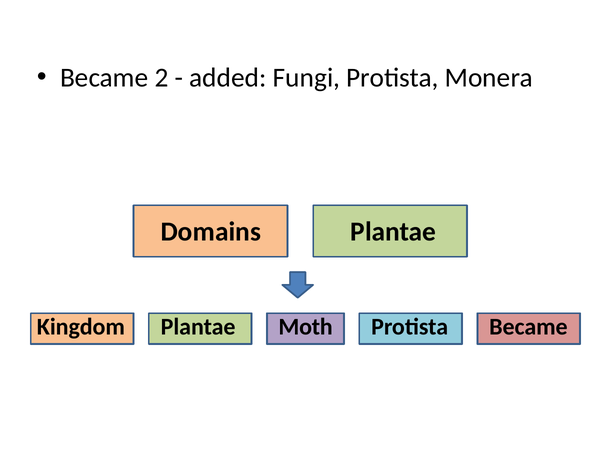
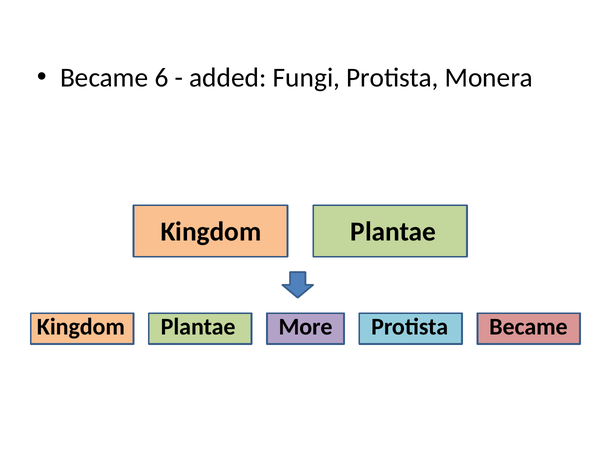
2: 2 -> 6 (162, 78)
Domains: Domains -> Kingdom (211, 232)
Moth: Moth -> More (305, 327)
